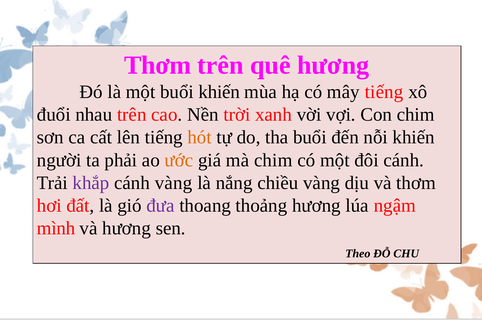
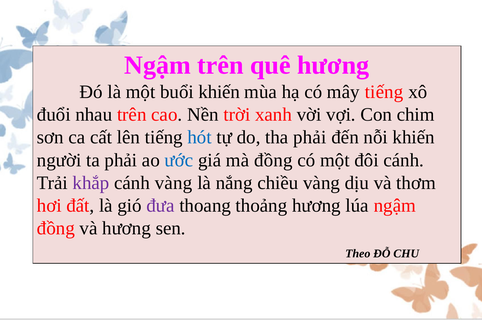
Thơm: Thơm -> Ngậm (157, 65)
hót colour: orange -> blue (200, 137)
tha buổi: buổi -> phải (310, 137)
ước colour: orange -> blue (179, 160)
mà chim: chim -> đồng (273, 160)
mình: mình -> đồng (56, 228)
